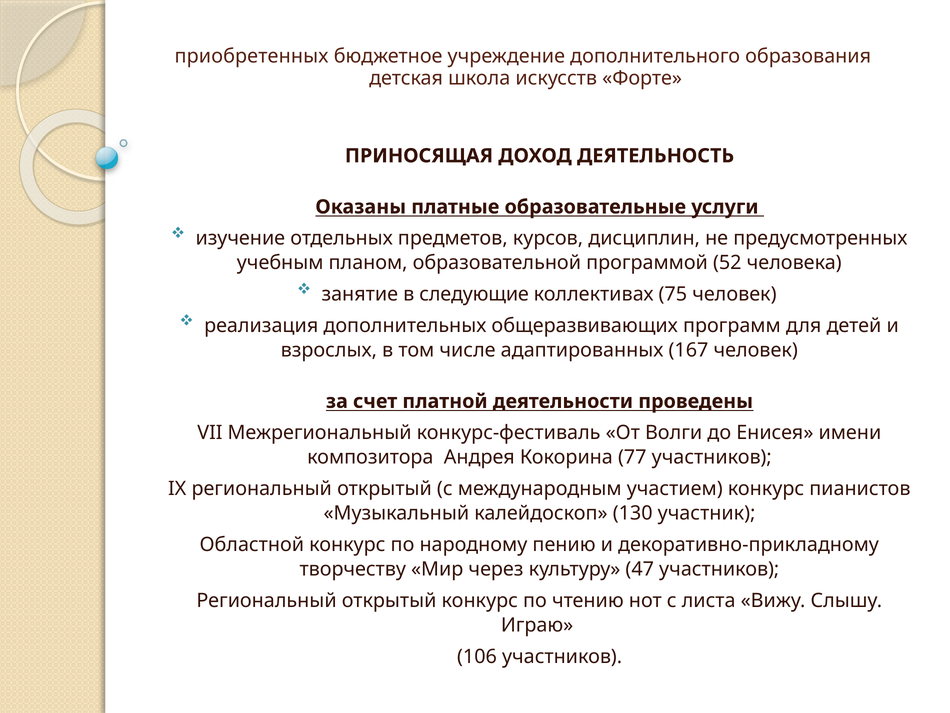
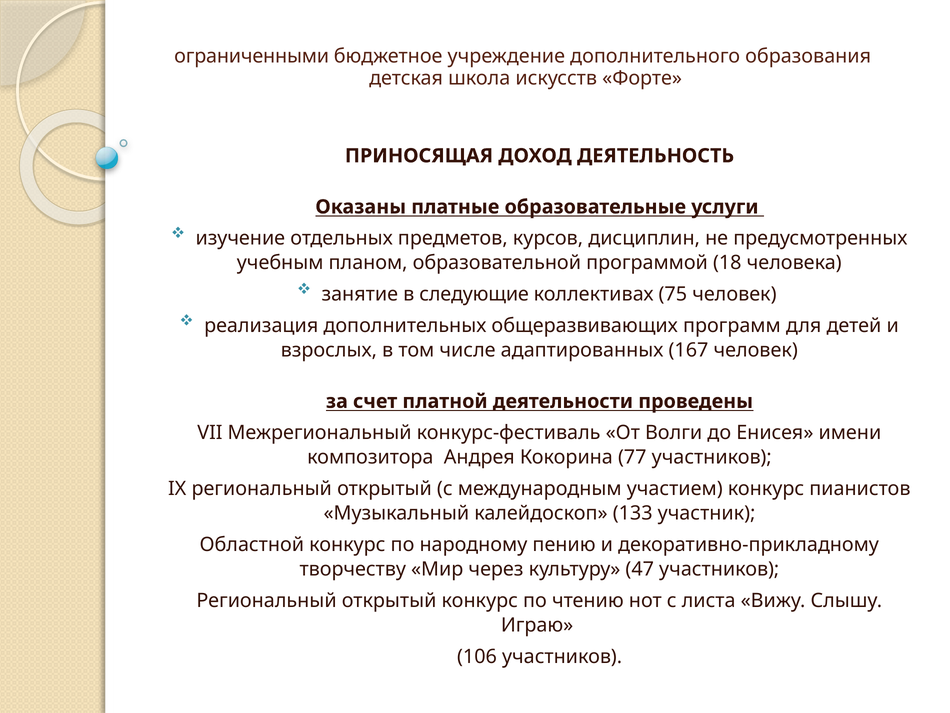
приобретенных: приобретенных -> ограниченными (252, 56)
52: 52 -> 18 (727, 263)
130: 130 -> 133 (633, 513)
